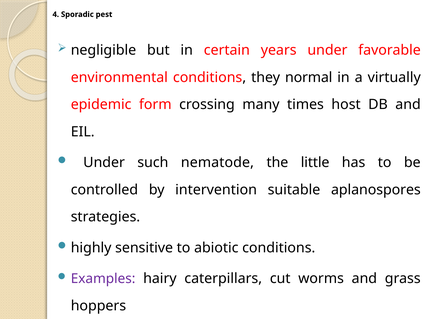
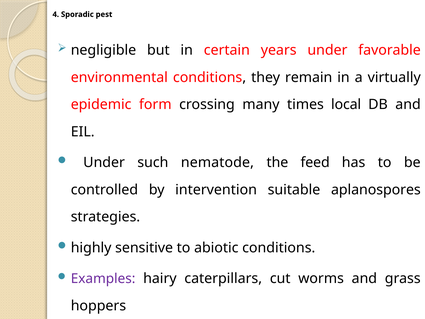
normal: normal -> remain (309, 77)
host: host -> local (346, 104)
little: little -> feed (315, 162)
